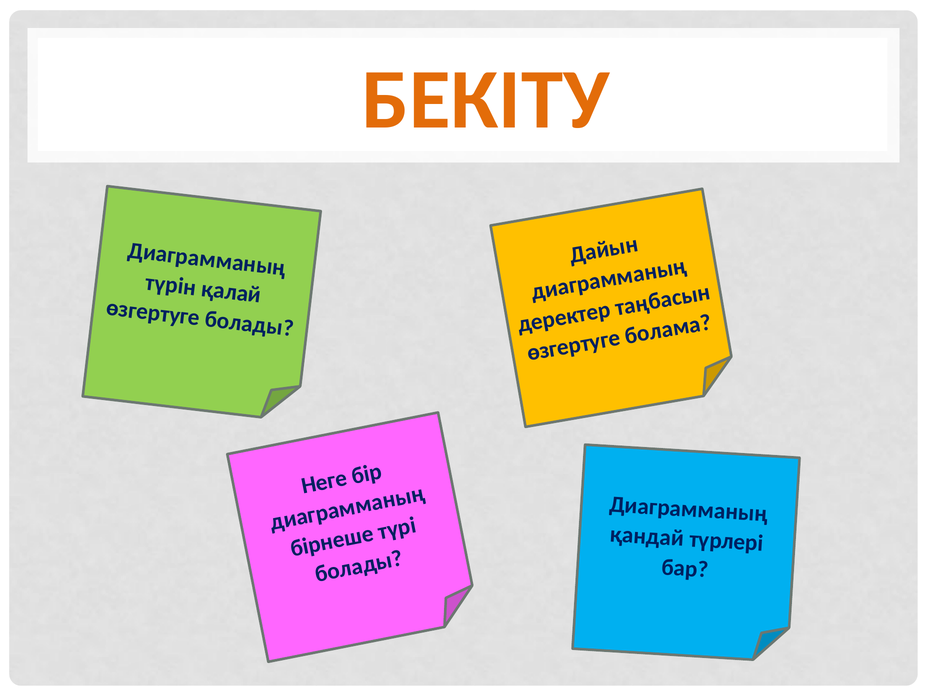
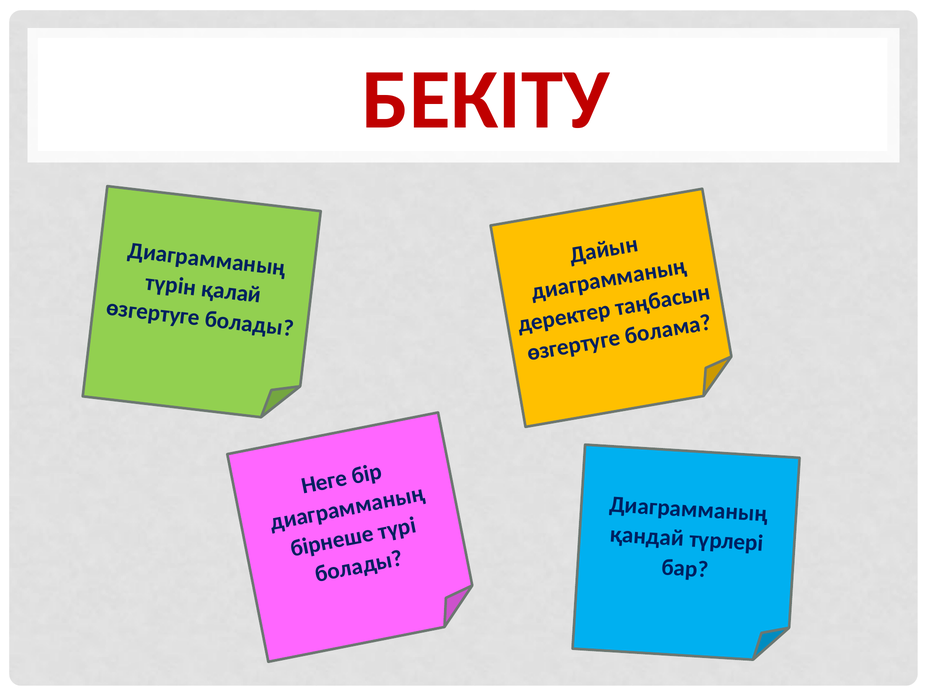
БЕКІТУ colour: orange -> red (486, 100)
